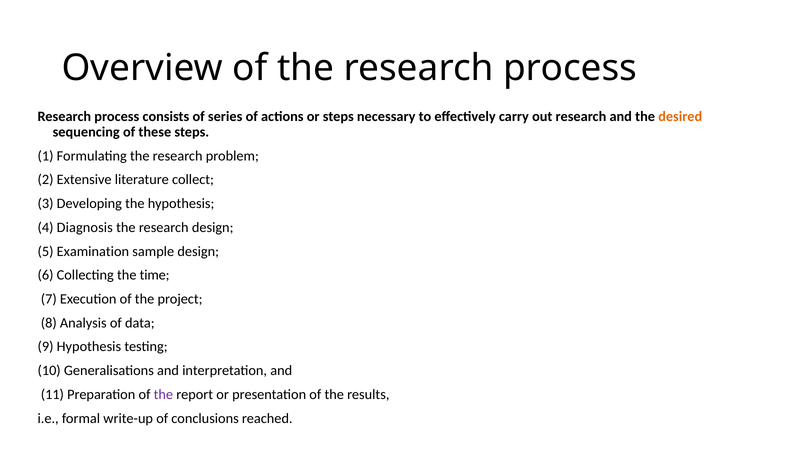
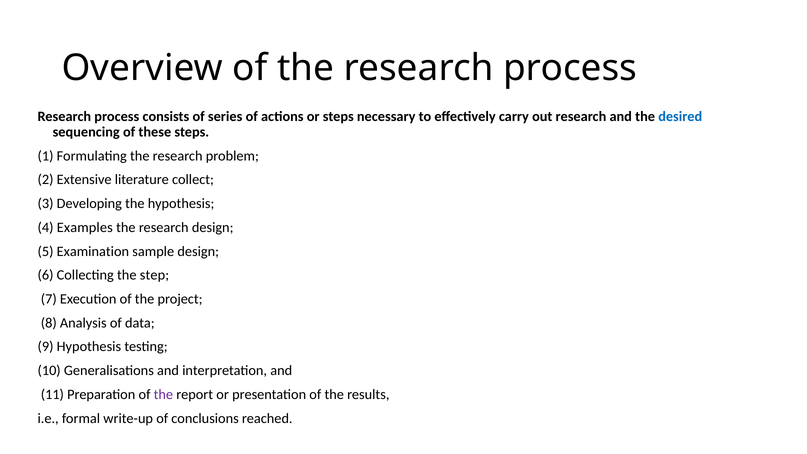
desired colour: orange -> blue (680, 117)
Diagnosis: Diagnosis -> Examples (85, 227)
time: time -> step (154, 275)
